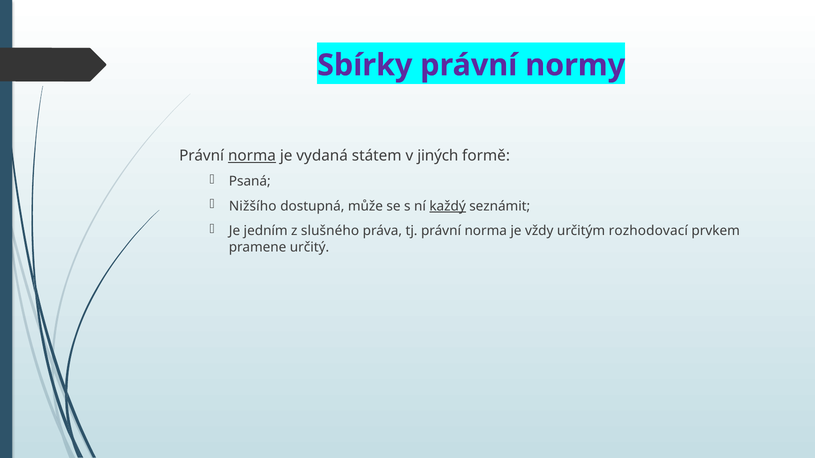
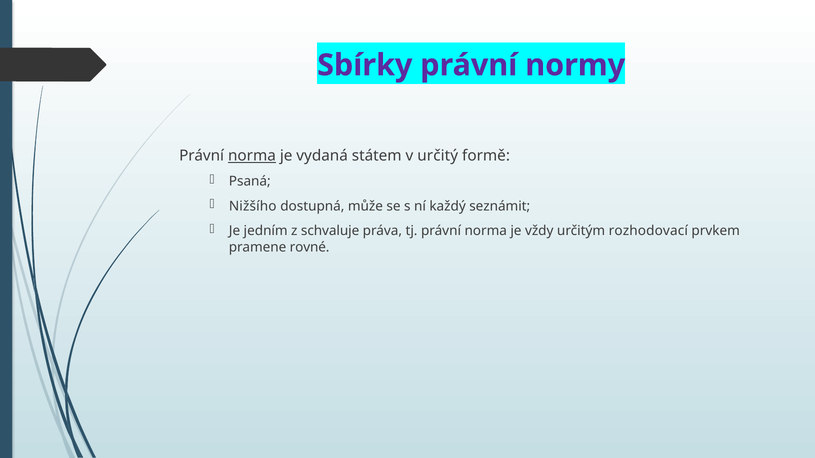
jiných: jiných -> určitý (438, 156)
každý underline: present -> none (448, 206)
slušného: slušného -> schvaluje (330, 231)
určitý: určitý -> rovné (310, 247)
